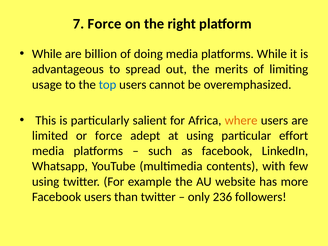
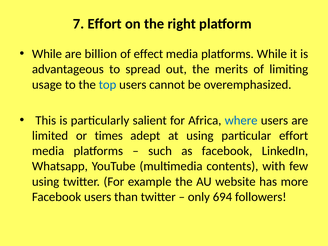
7 Force: Force -> Effort (105, 24)
doing: doing -> effect (148, 54)
where colour: orange -> blue (241, 120)
or force: force -> times (109, 136)
236: 236 -> 694 (222, 197)
